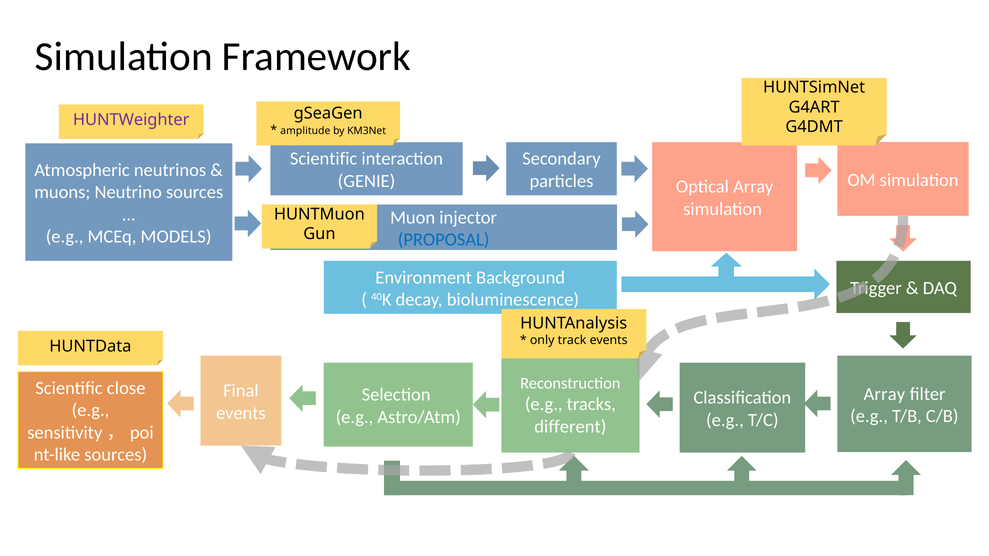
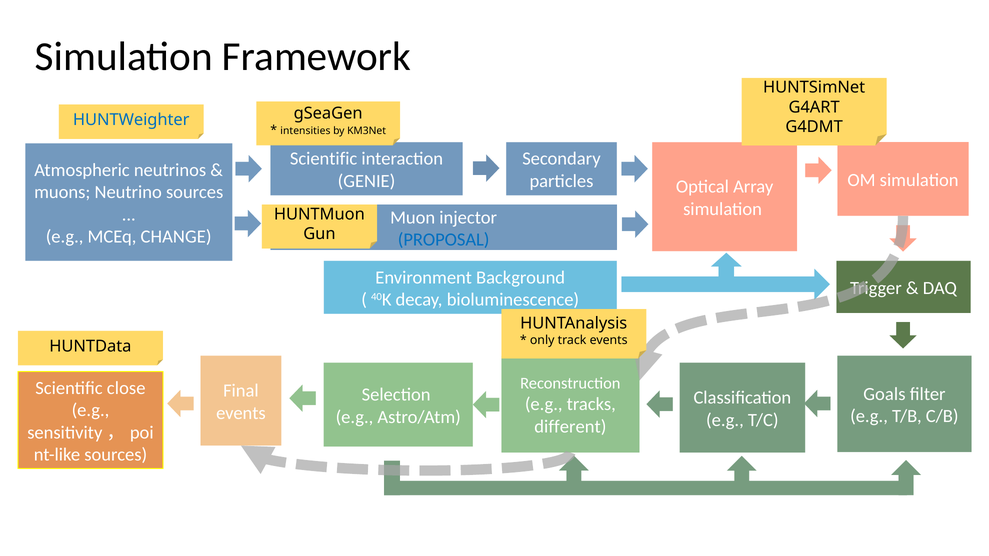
HUNTWeighter colour: purple -> blue (131, 120)
amplitude: amplitude -> intensities (305, 131)
MODELS: MODELS -> CHANGE (176, 237)
Array: Array -> Goals (884, 394)
